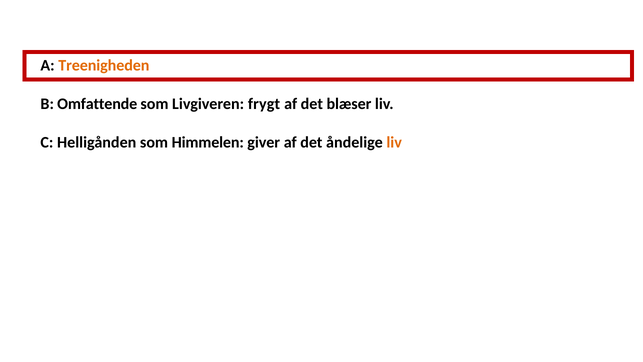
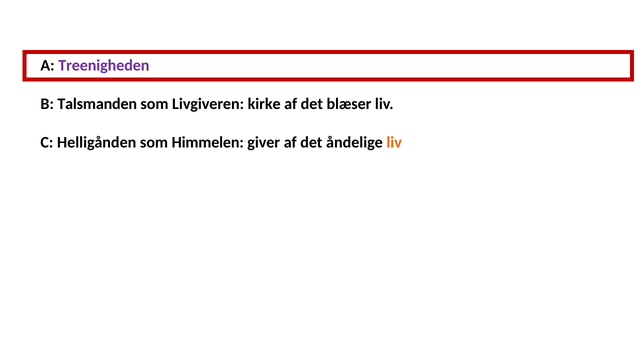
Treenigheden colour: orange -> purple (104, 65)
Omfattende: Omfattende -> Talsmanden (97, 104)
frygt: frygt -> kirke (264, 104)
